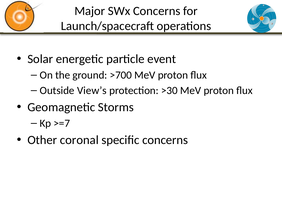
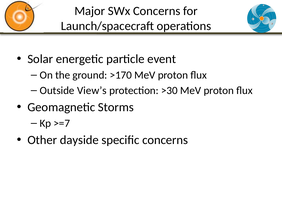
>700: >700 -> >170 (121, 75)
coronal: coronal -> dayside (79, 140)
